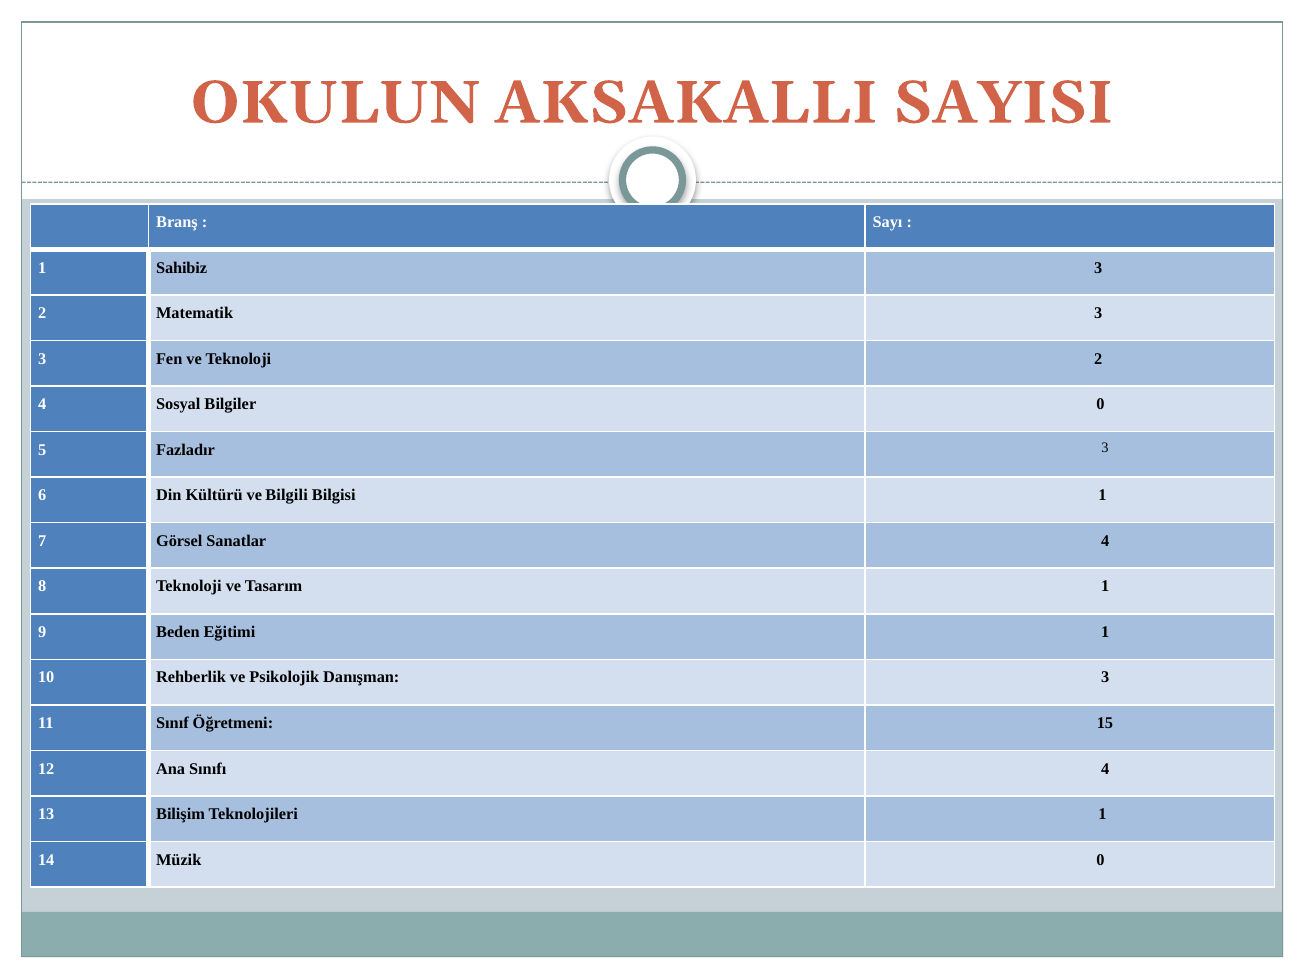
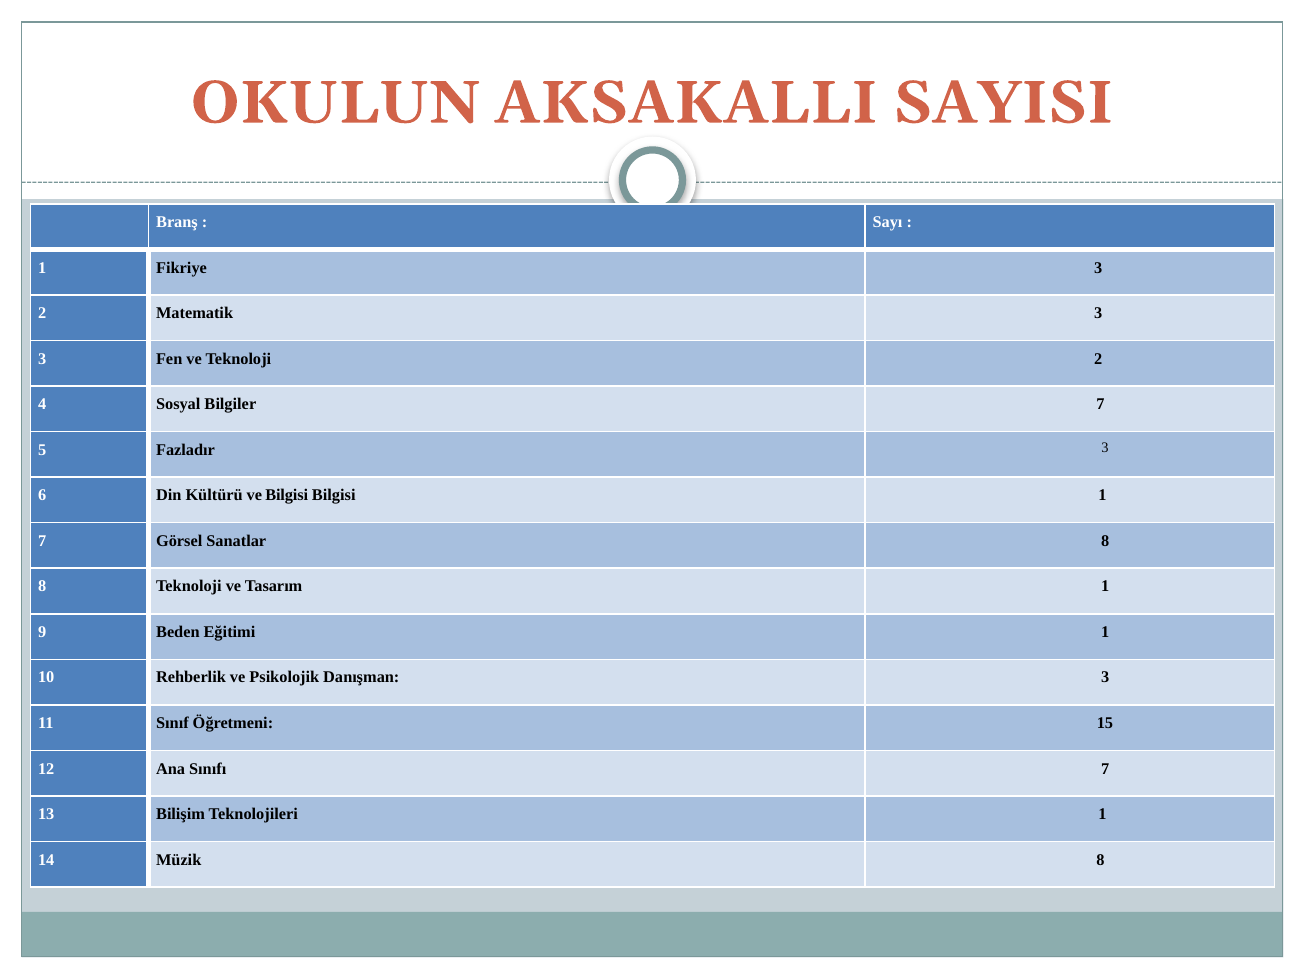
Sahibiz: Sahibiz -> Fikriye (182, 268)
Bilgiler 0: 0 -> 7 (1100, 404)
ve Bilgili: Bilgili -> Bilgisi (287, 495)
Sanatlar 4: 4 -> 8 (1105, 541)
Sınıfı 4: 4 -> 7 (1105, 768)
Müzik 0: 0 -> 8 (1100, 859)
